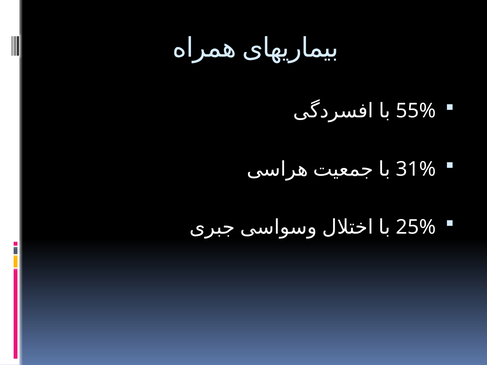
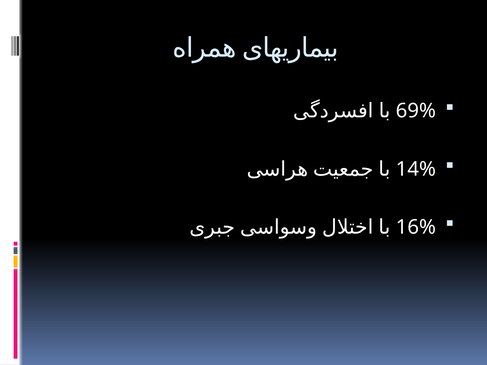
55%: 55% -> 69% (416, 111)
31%: 31% -> 14% (416, 169)
25%: 25% -> 16% (416, 227)
